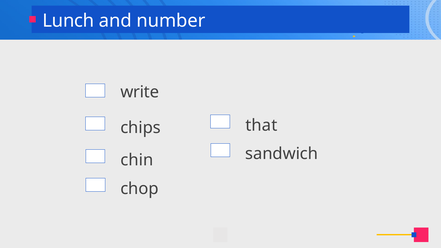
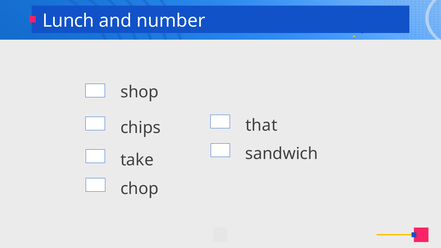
write: write -> shop (140, 92)
chin: chin -> take (137, 160)
